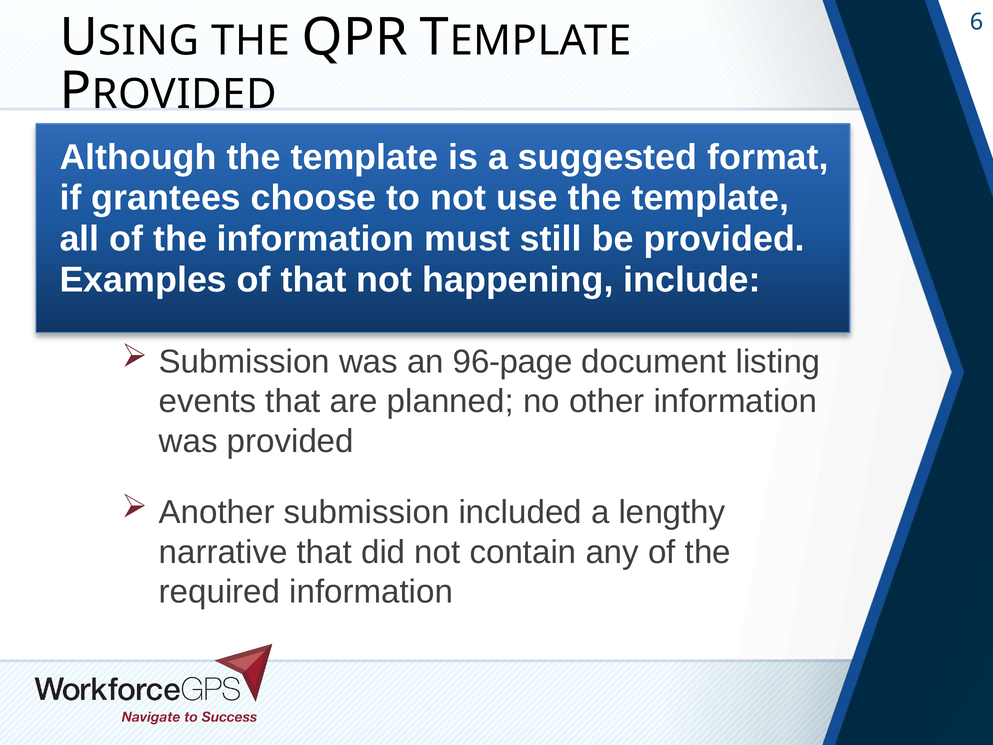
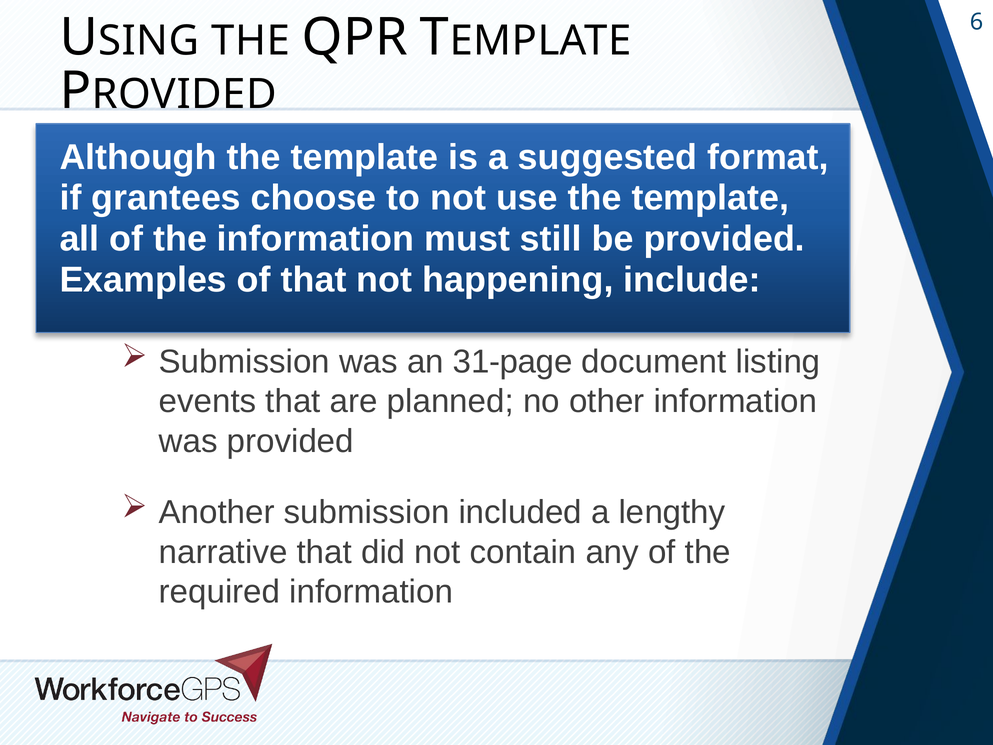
96-page: 96-page -> 31-page (513, 362)
